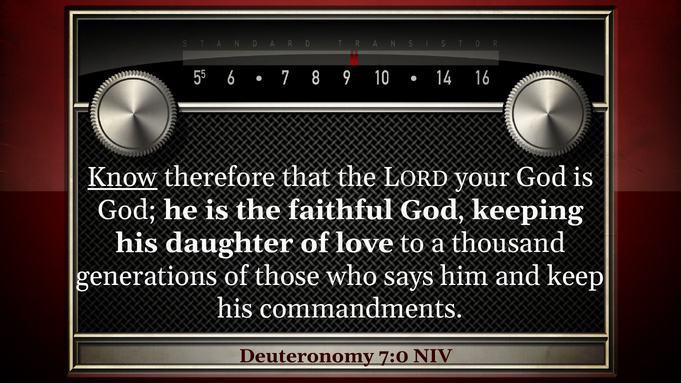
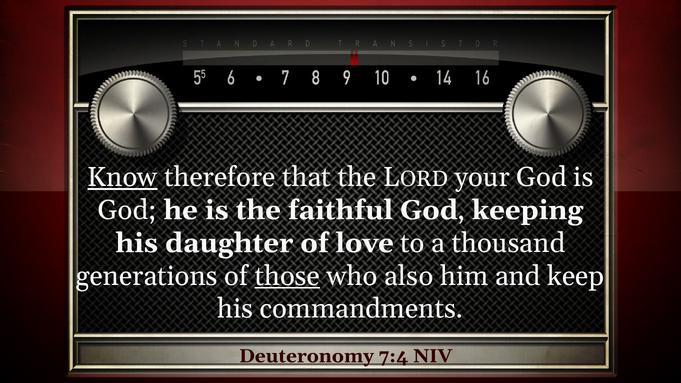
those underline: none -> present (287, 276)
says: says -> also (409, 276)
7:0: 7:0 -> 7:4 (393, 356)
